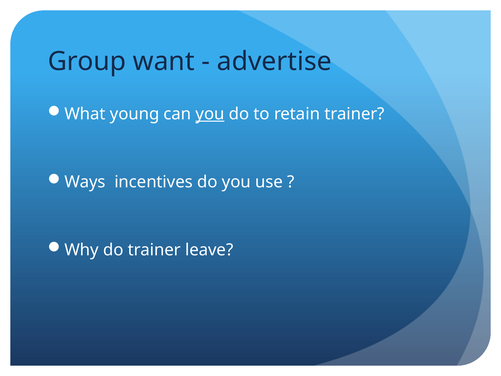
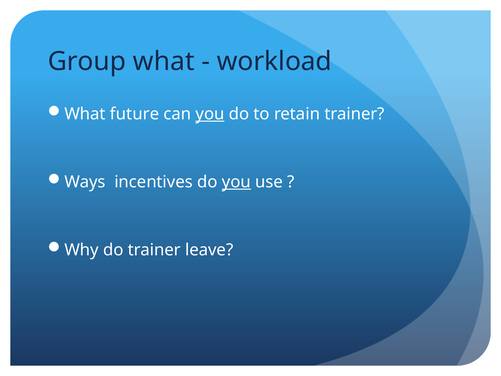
Group want: want -> what (164, 62)
advertise: advertise -> workload (274, 62)
young: young -> future (135, 114)
you underline: none -> present (236, 182)
